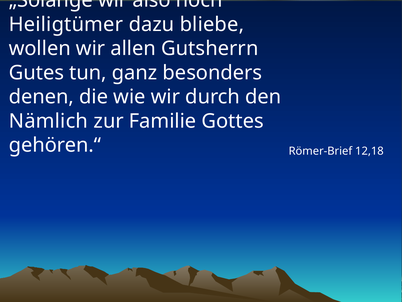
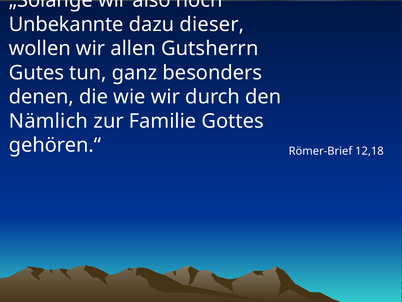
Heiligtümer: Heiligtümer -> Unbekannte (66, 24)
bliebe: bliebe -> dieser (212, 24)
